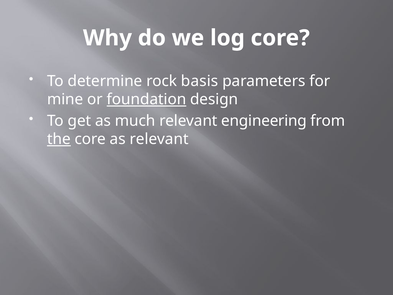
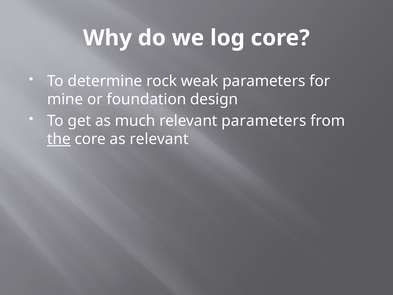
basis: basis -> weak (200, 81)
foundation underline: present -> none (146, 99)
relevant engineering: engineering -> parameters (264, 121)
